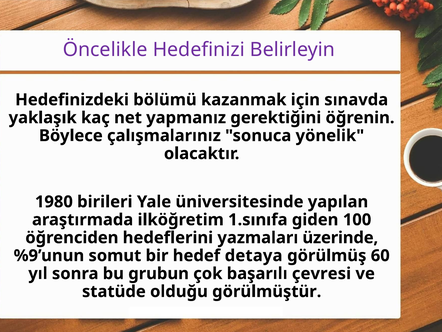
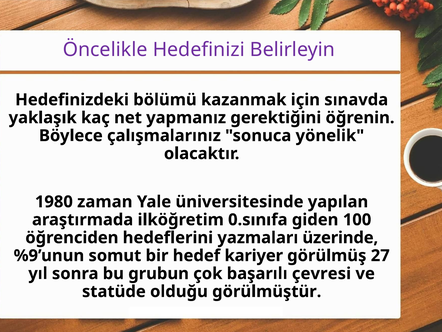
birileri: birileri -> zaman (105, 202)
1.sınıfa: 1.sınıfa -> 0.sınıfa (258, 219)
detaya: detaya -> kariyer (254, 255)
60: 60 -> 27 (380, 255)
